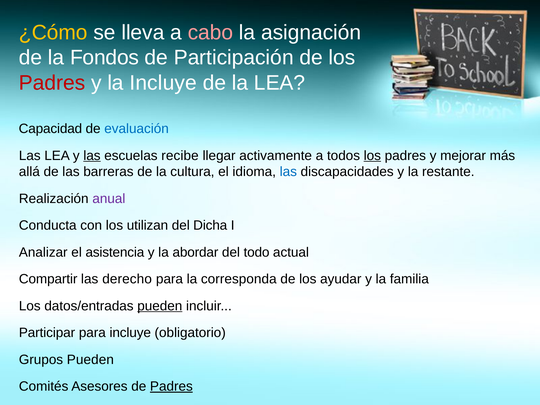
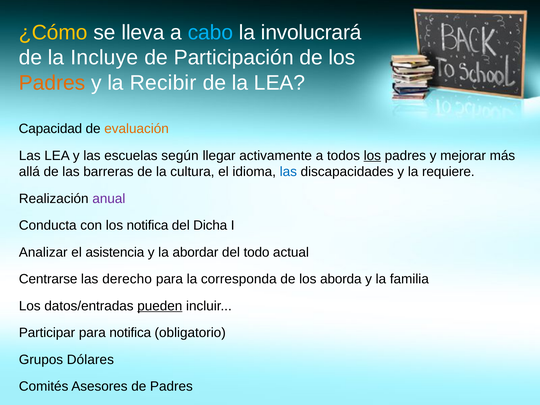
cabo colour: pink -> light blue (210, 32)
asignación: asignación -> involucrará (311, 32)
Fondos: Fondos -> Incluye (104, 58)
Padres colour: red -> orange (52, 83)
la Incluye: Incluye -> Recibir (163, 83)
evaluación colour: blue -> orange (137, 129)
las underline: present -> none (92, 156)
recibe: recibe -> según (180, 156)
restante: restante -> requiere (448, 172)
los utilizan: utilizan -> notifica (147, 225)
Compartir: Compartir -> Centrarse (48, 279)
ayudar: ayudar -> aborda (341, 279)
para incluye: incluye -> notifica (130, 333)
Grupos Pueden: Pueden -> Dólares (90, 360)
Padres underline: present -> none (171, 386)
